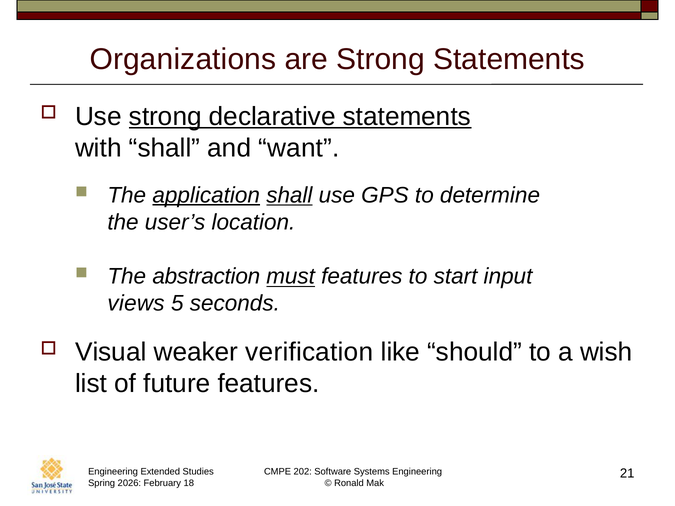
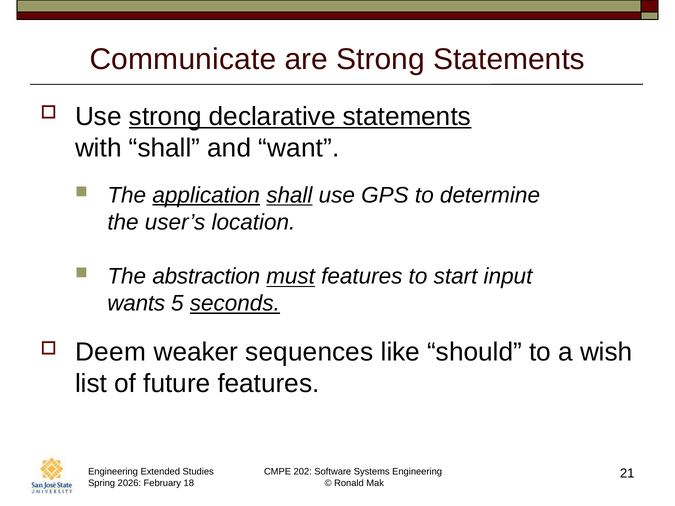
Organizations: Organizations -> Communicate (183, 59)
views: views -> wants (136, 304)
seconds underline: none -> present (235, 304)
Visual: Visual -> Deem (111, 352)
verification: verification -> sequences (309, 352)
